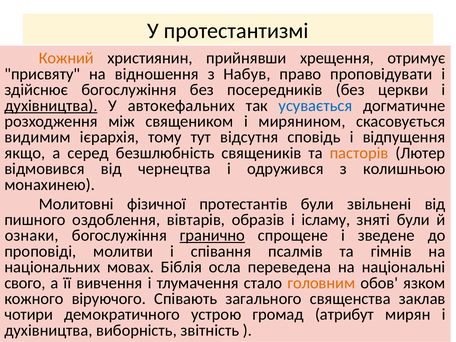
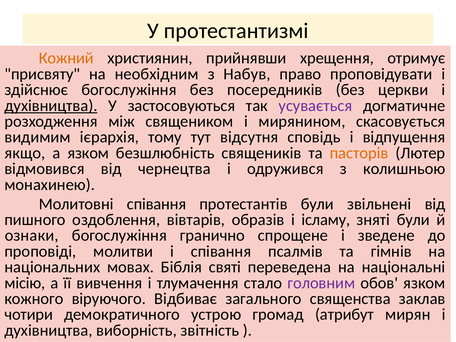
відношення: відношення -> необхідним (157, 74)
автокефальних: автокефальних -> застосовуються (181, 106)
усувається colour: blue -> purple (315, 106)
а серед: серед -> язком (88, 153)
Молитовні фізичної: фізичної -> співання (157, 204)
гранично underline: present -> none (212, 236)
осла: осла -> святі (225, 267)
свого: свого -> місію (25, 283)
головним colour: orange -> purple (321, 283)
Співають: Співають -> Відбиває (186, 299)
